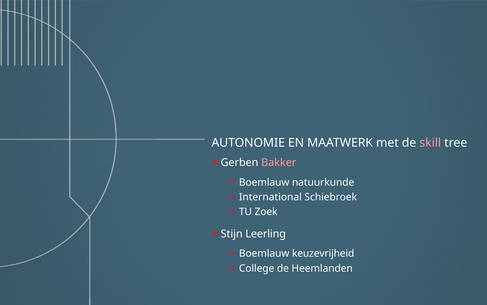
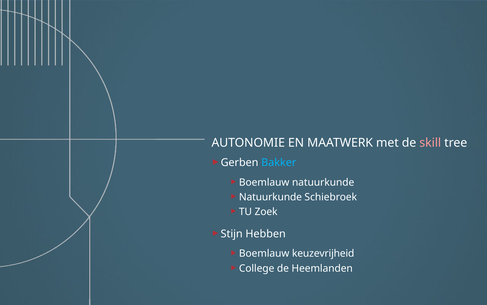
Bakker colour: pink -> light blue (279, 162)
International: International -> Natuurkunde (270, 197)
Leerling: Leerling -> Hebben (266, 233)
